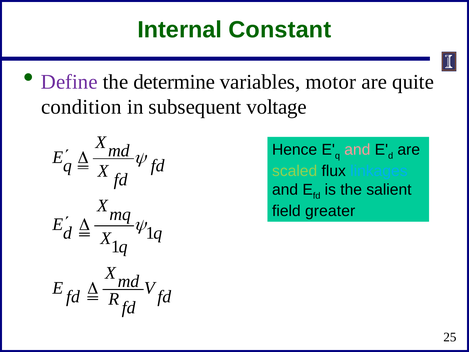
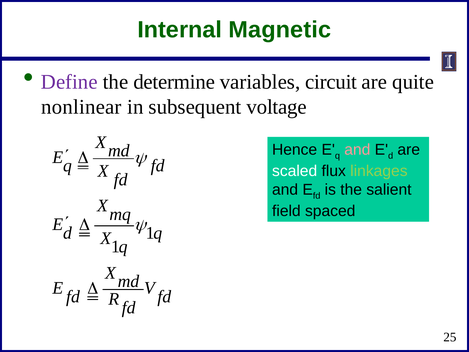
Constant: Constant -> Magnetic (280, 30)
motor: motor -> circuit (331, 82)
condition: condition -> nonlinear (81, 107)
scaled colour: light green -> white (295, 171)
linkages colour: light blue -> light green (379, 171)
greater: greater -> spaced (330, 211)
